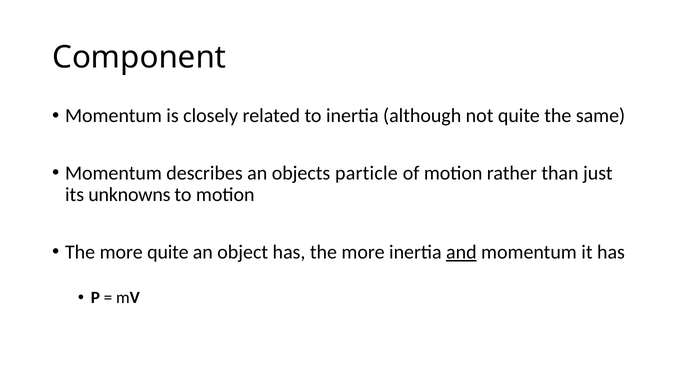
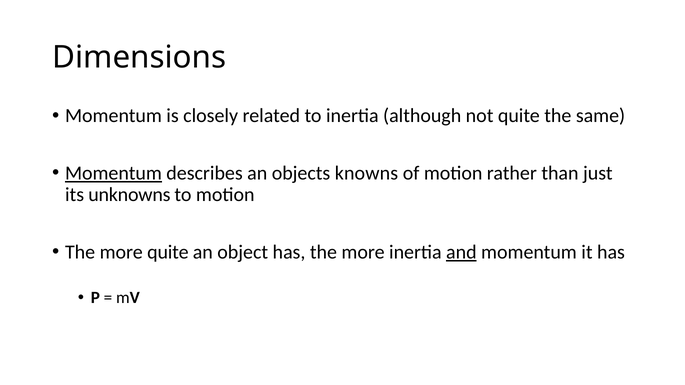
Component: Component -> Dimensions (139, 58)
Momentum underline: none -> present (113, 173)
particle: particle -> knowns (366, 173)
